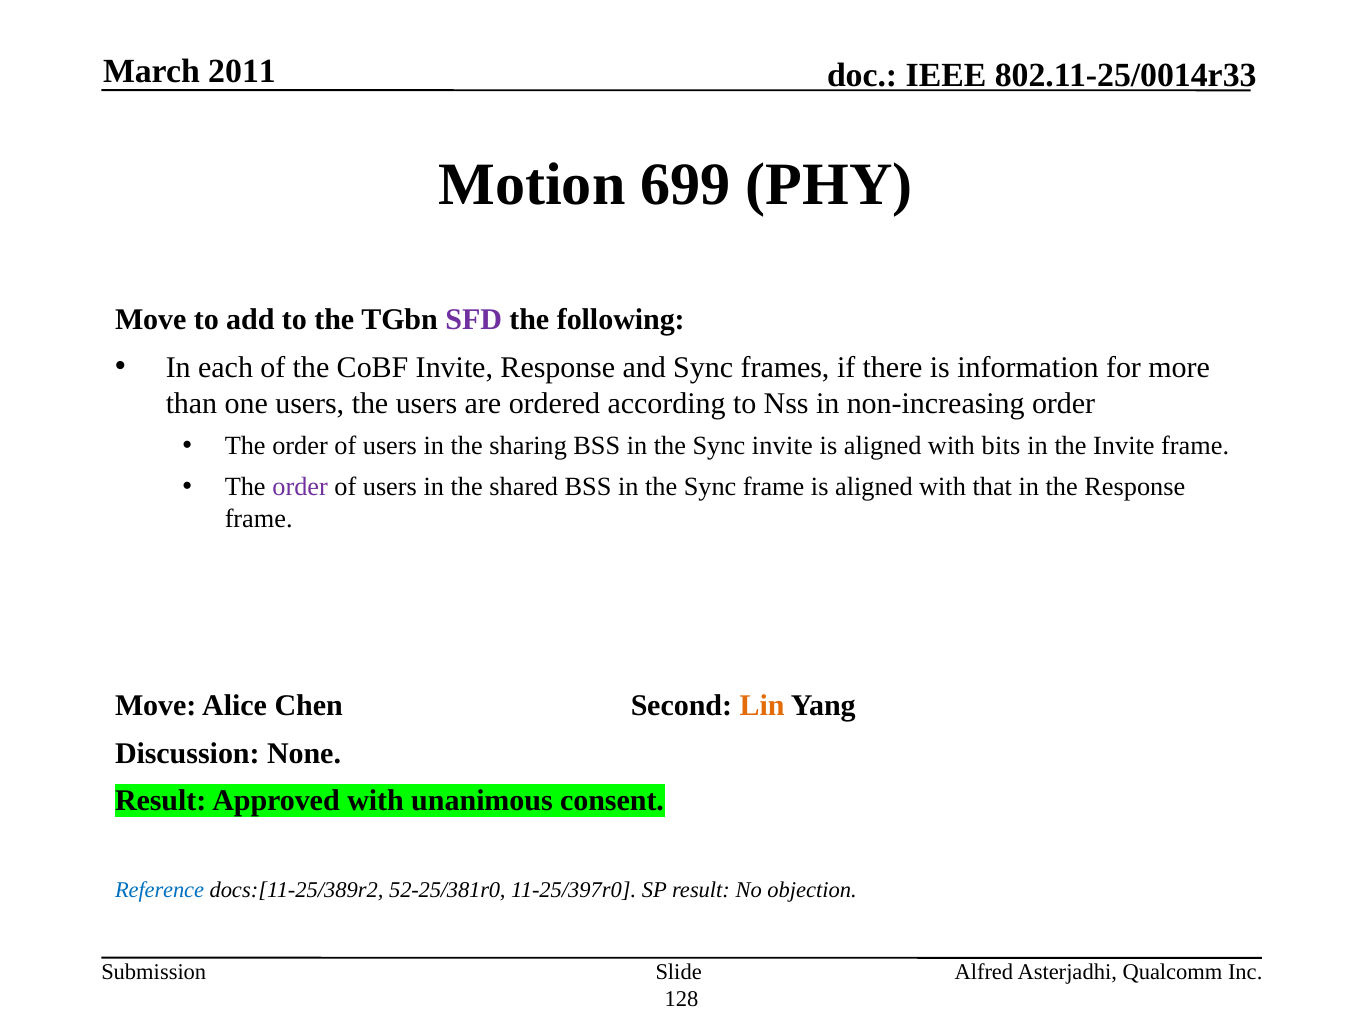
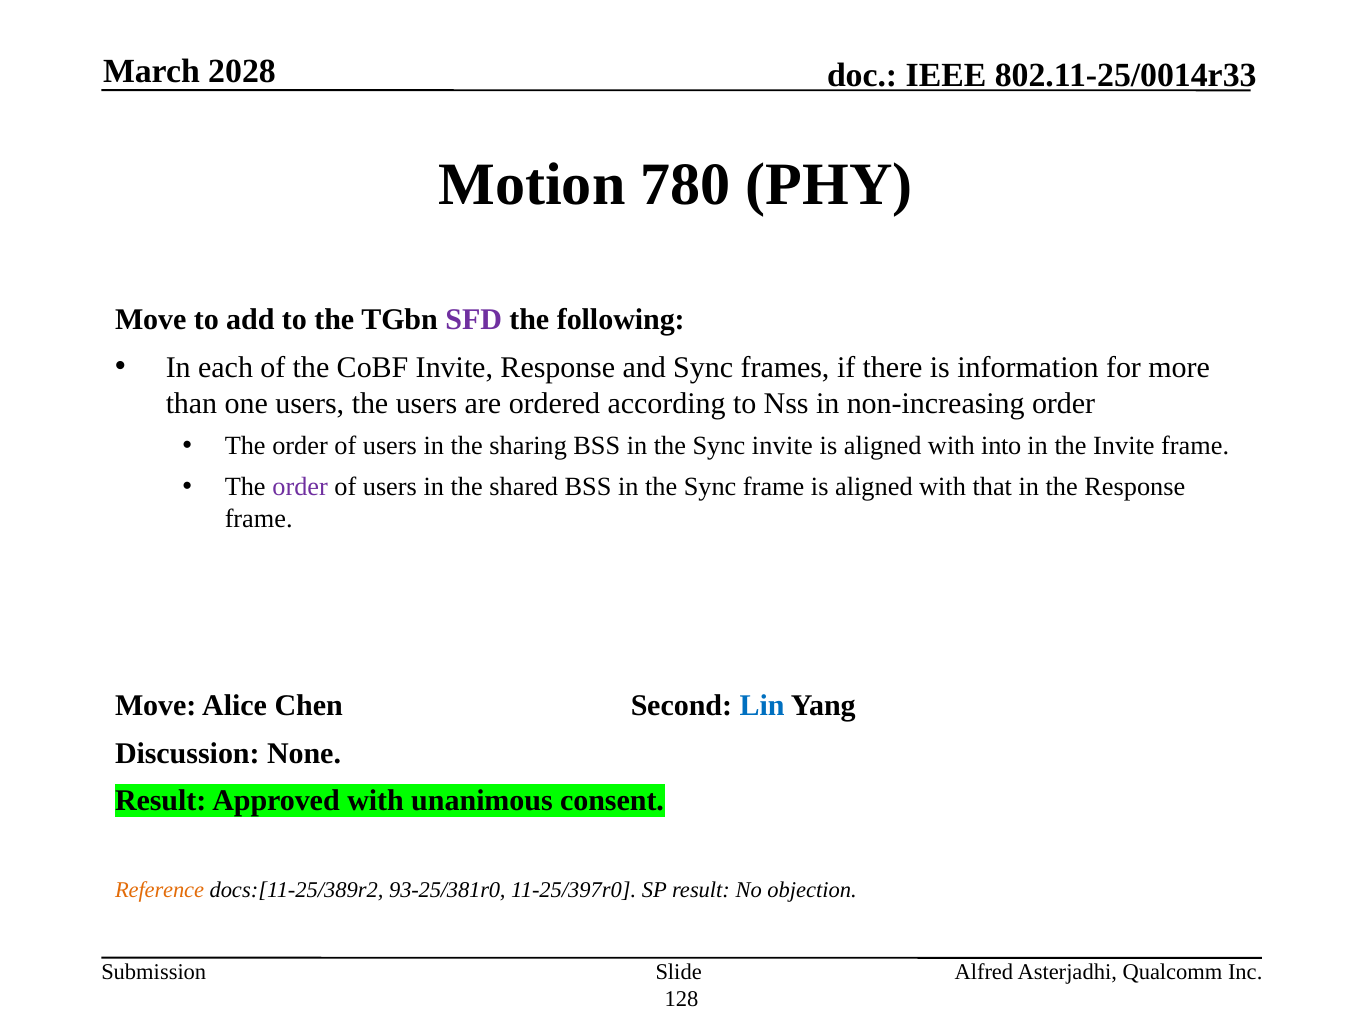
2011: 2011 -> 2028 (242, 72)
699: 699 -> 780 (686, 184)
bits: bits -> into (1001, 446)
Lin colour: orange -> blue (762, 706)
Reference colour: blue -> orange (160, 890)
52-25/381r0: 52-25/381r0 -> 93-25/381r0 (447, 890)
